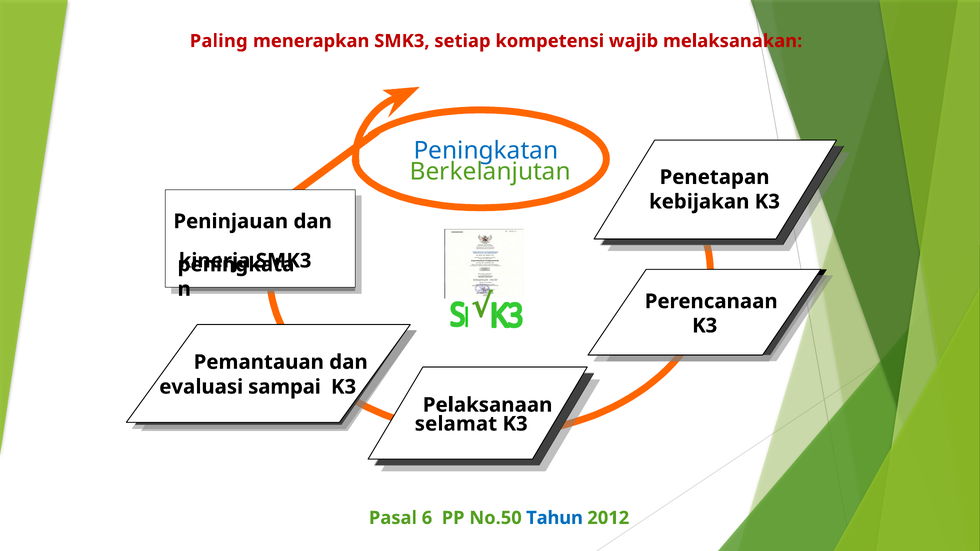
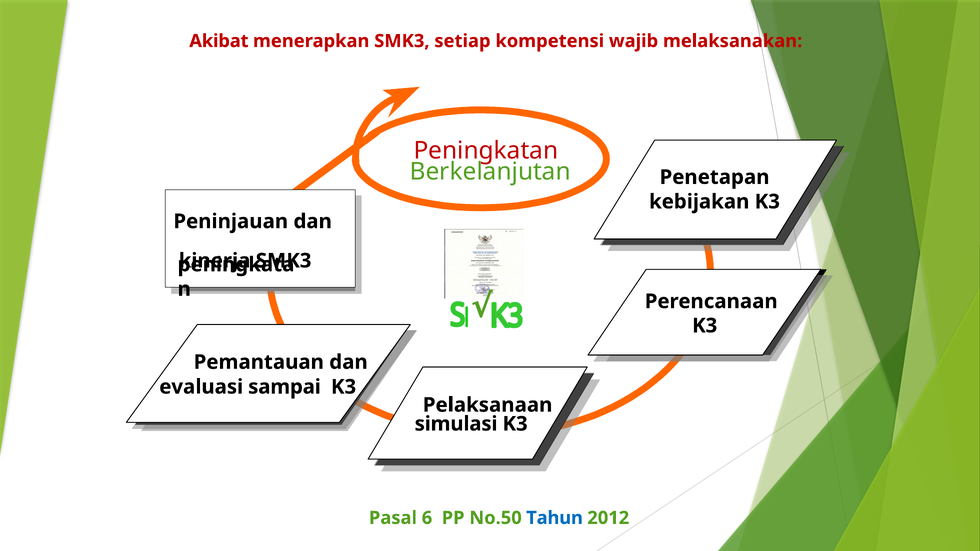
Paling: Paling -> Akibat (219, 41)
Peningkatan colour: blue -> red (486, 151)
selamat: selamat -> simulasi (456, 424)
